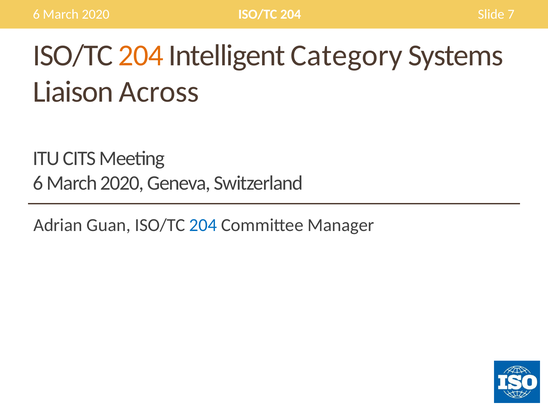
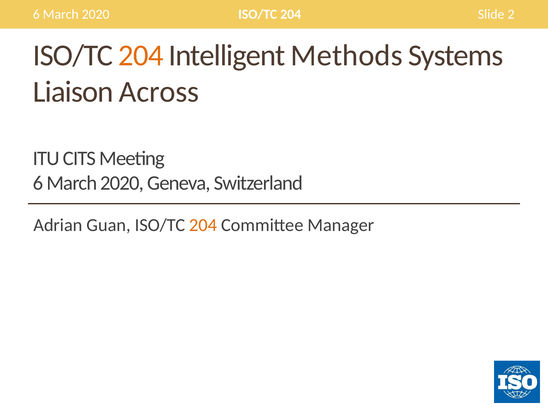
7: 7 -> 2 (511, 14)
Category: Category -> Methods (347, 55)
204 colour: blue -> orange (203, 225)
